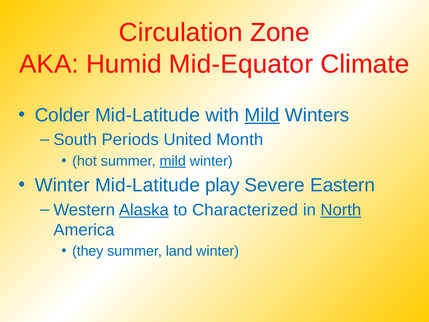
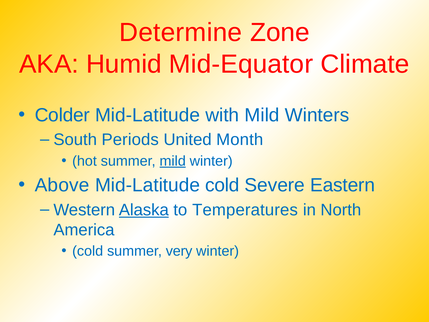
Circulation: Circulation -> Determine (181, 33)
Mild underline: present -> none (262, 115)
Winter: Winter -> Above (62, 185)
Mid-Latitude play: play -> cold (222, 185)
Characterized: Characterized -> Temperatures (245, 210)
North underline: present -> none (341, 210)
they: they -> cold (88, 251)
land: land -> very (179, 251)
